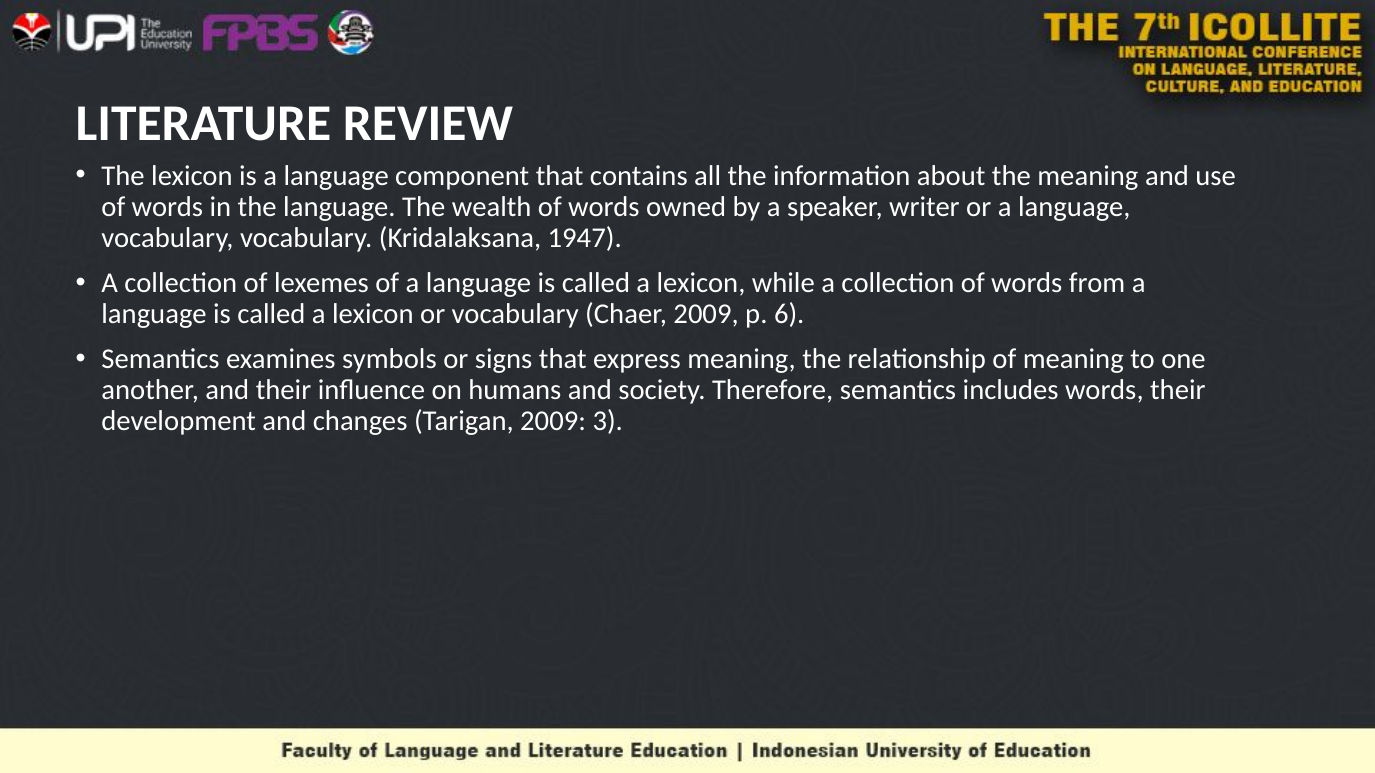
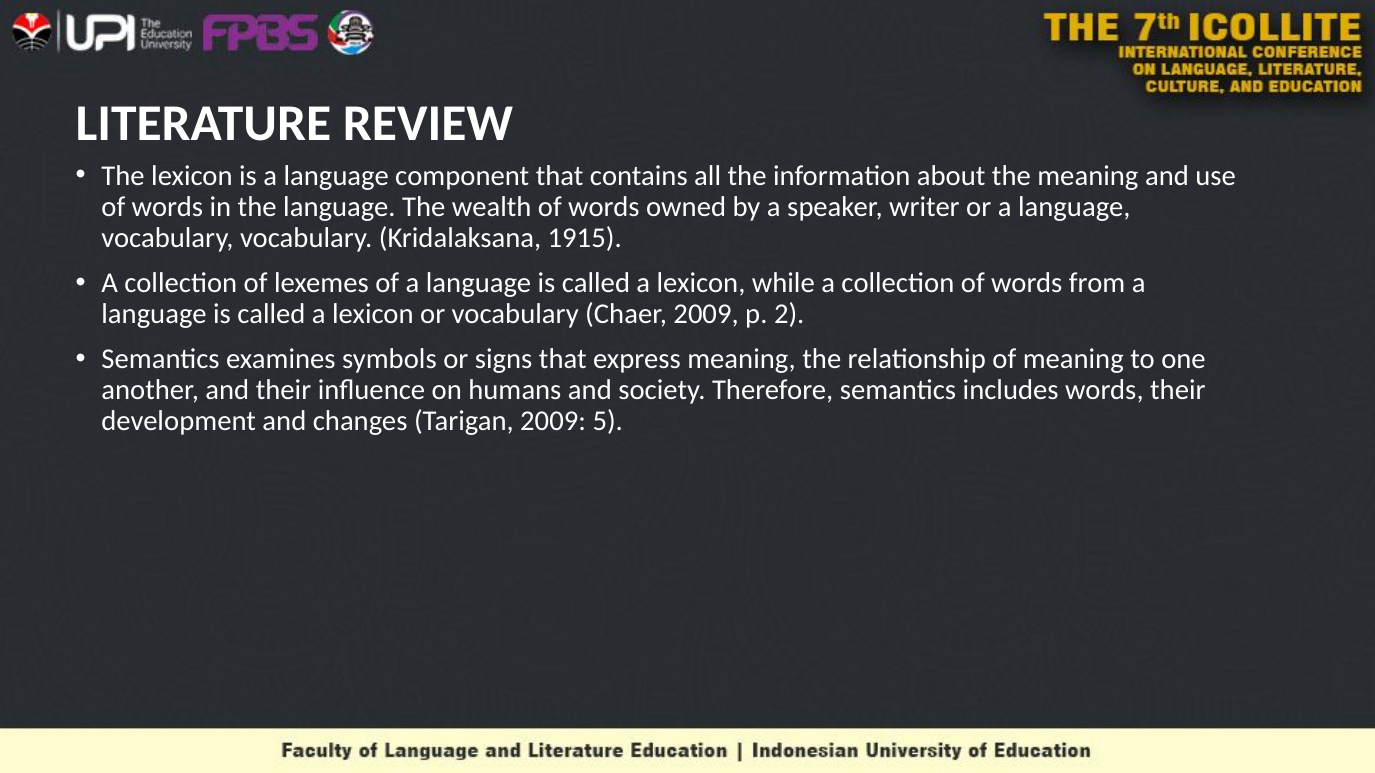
1947: 1947 -> 1915 (585, 238)
6: 6 -> 2 (789, 314)
3: 3 -> 5 (608, 421)
